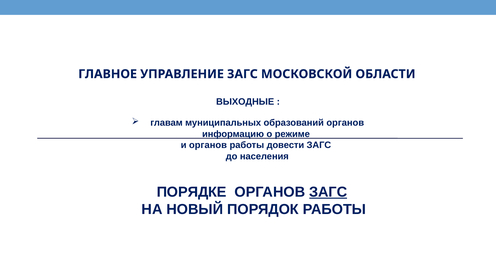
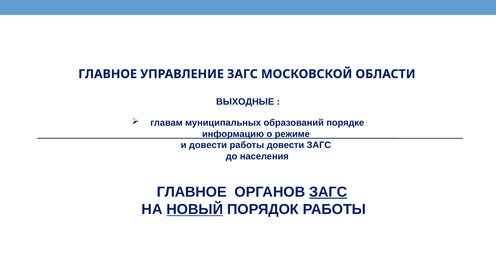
образований органов: органов -> порядке (345, 123)
и органов: органов -> довести (208, 145)
ПОРЯДКЕ: ПОРЯДКЕ -> ГЛАВНОЕ (192, 192)
НОВЫЙ underline: none -> present (195, 209)
